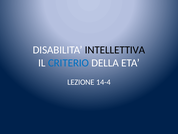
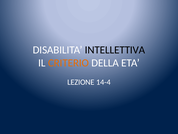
CRITERIO colour: blue -> orange (68, 63)
